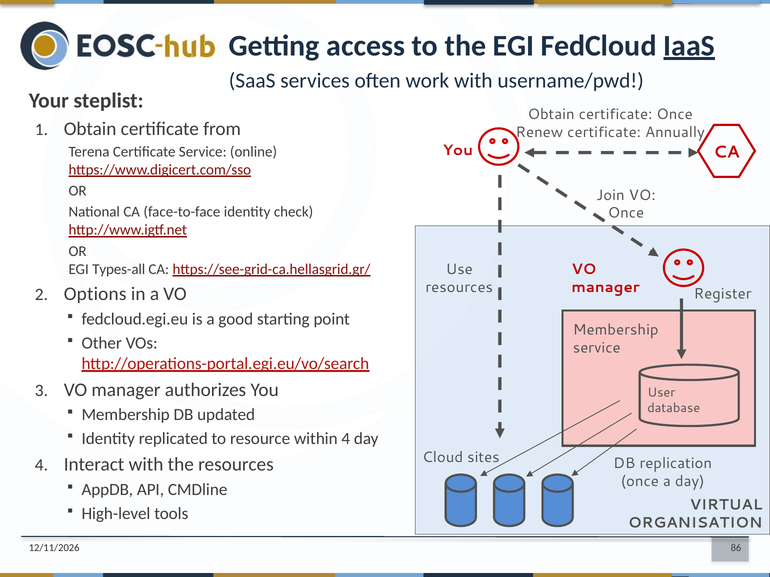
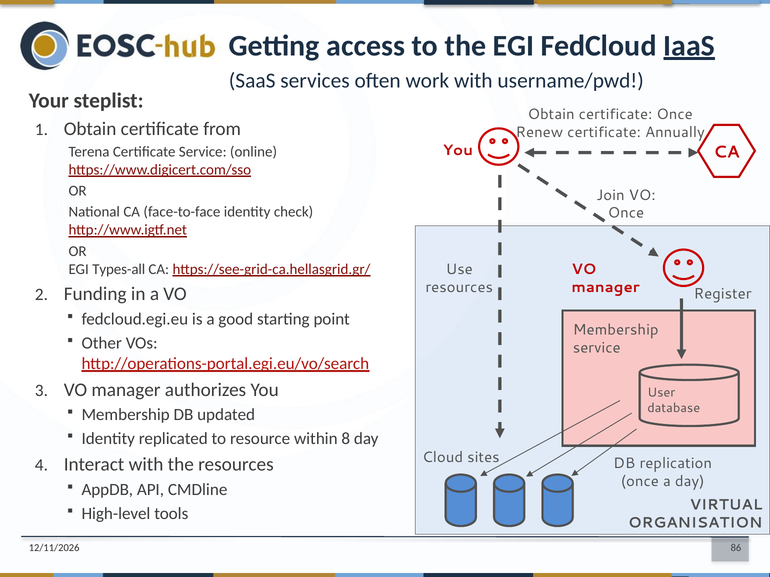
Options: Options -> Funding (95, 294)
within 4: 4 -> 8 (346, 439)
